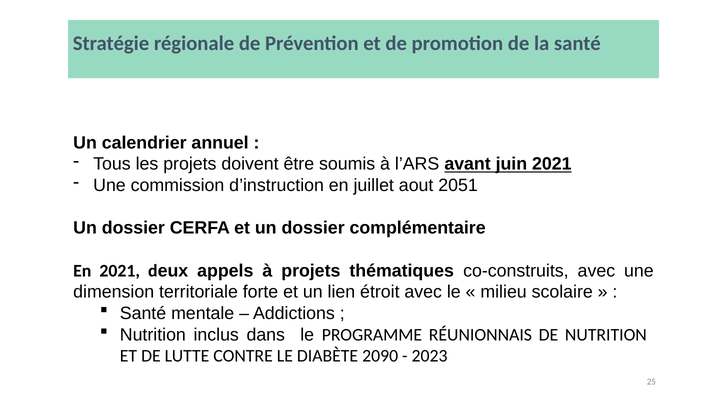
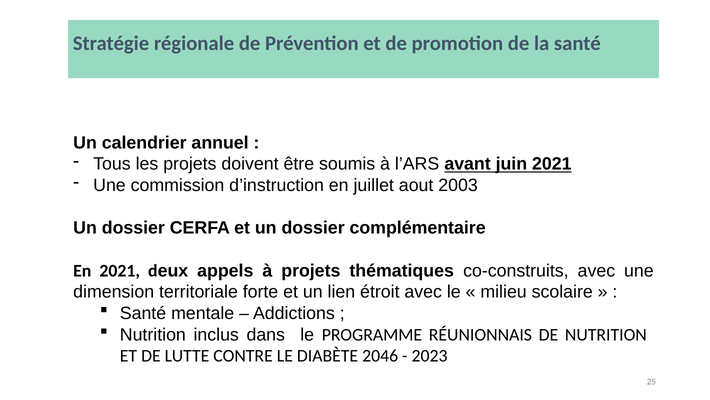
2051: 2051 -> 2003 (458, 185)
2090: 2090 -> 2046 (380, 355)
